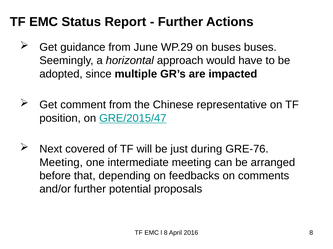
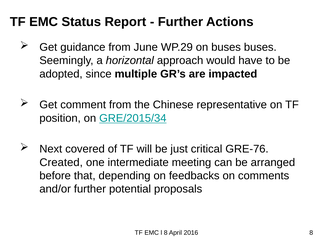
GRE/2015/47: GRE/2015/47 -> GRE/2015/34 (133, 118)
during: during -> critical (207, 150)
Meeting: Meeting -> Created (61, 163)
